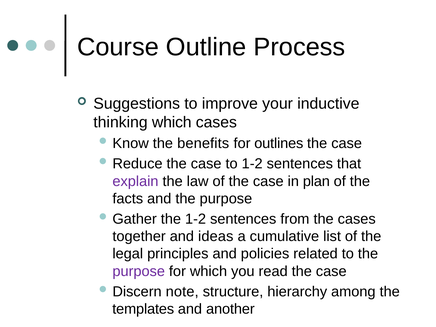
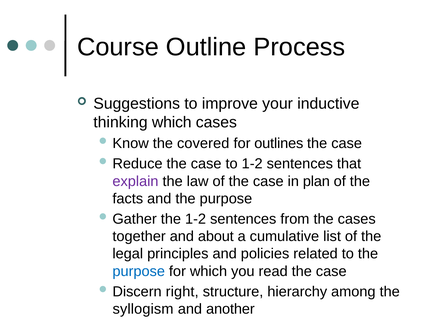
benefits: benefits -> covered (203, 143)
ideas: ideas -> about (216, 236)
purpose colour: purple -> blue (139, 271)
note: note -> right (182, 292)
templates: templates -> syllogism (143, 309)
